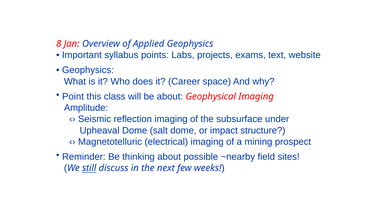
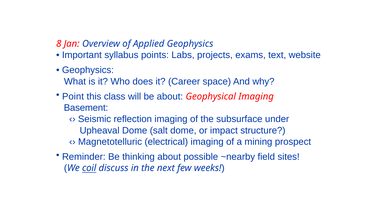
Amplitude: Amplitude -> Basement (86, 108)
still: still -> coil (89, 168)
